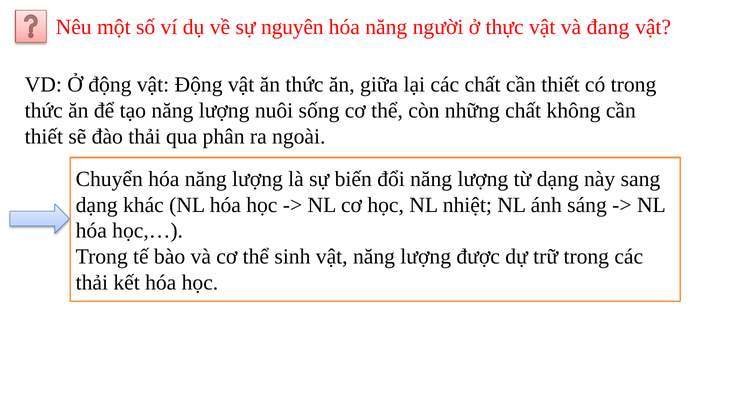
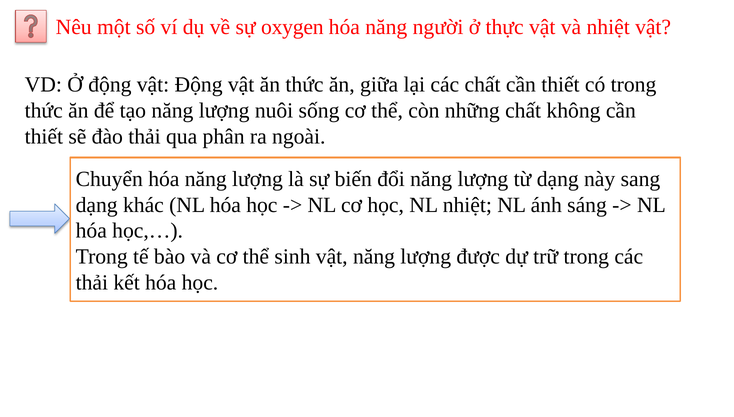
nguyên: nguyên -> oxygen (292, 27)
và đang: đang -> nhiệt (608, 27)
